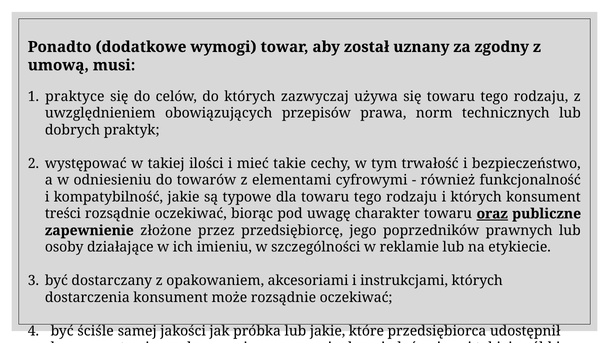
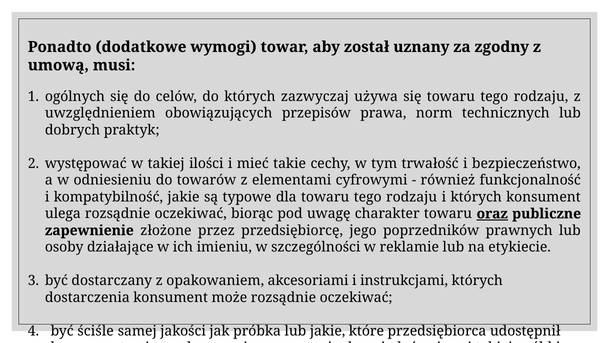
praktyce: praktyce -> ogólnych (75, 96)
treści: treści -> ulega (63, 213)
